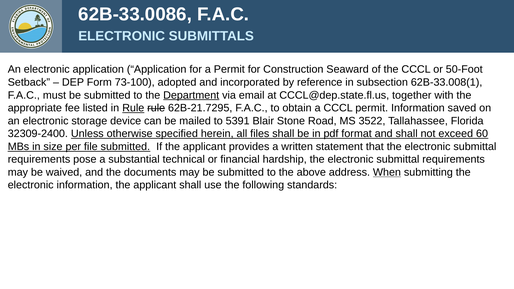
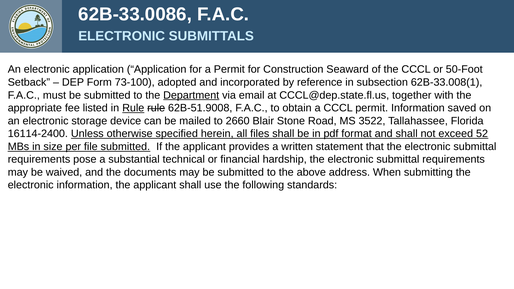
62B-21.7295: 62B-21.7295 -> 62B-51.9008 (200, 108)
5391: 5391 -> 2660 (238, 121)
32309-2400: 32309-2400 -> 16114-2400 (38, 134)
60: 60 -> 52 (482, 134)
When underline: present -> none (387, 172)
